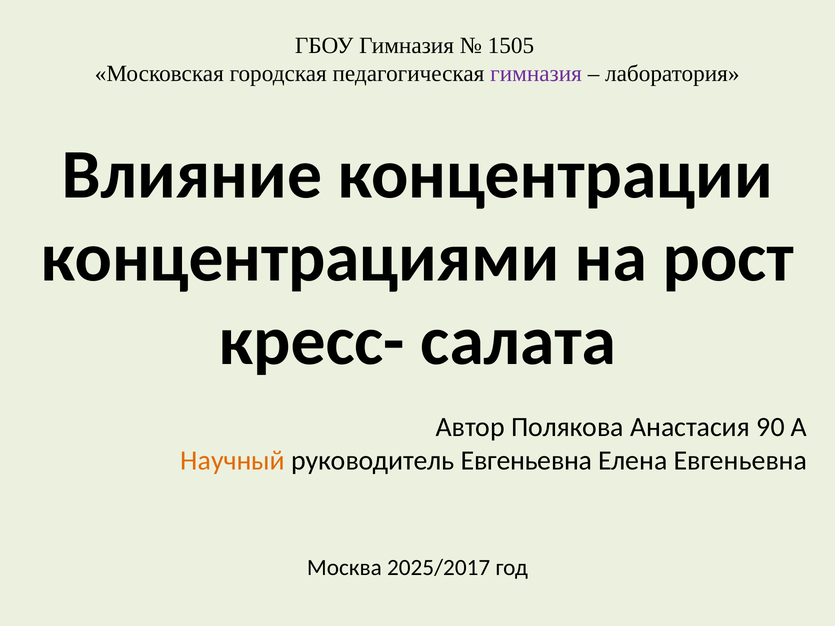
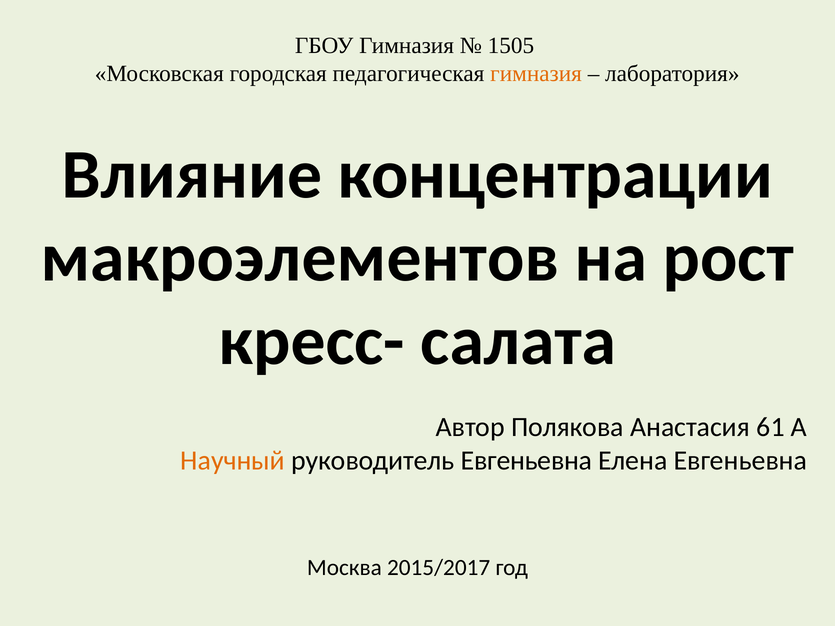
гимназия colour: purple -> orange (536, 74)
концентрациями: концентрациями -> макроэлементов (300, 258)
90: 90 -> 61 (771, 427)
2025/2017: 2025/2017 -> 2015/2017 (439, 568)
